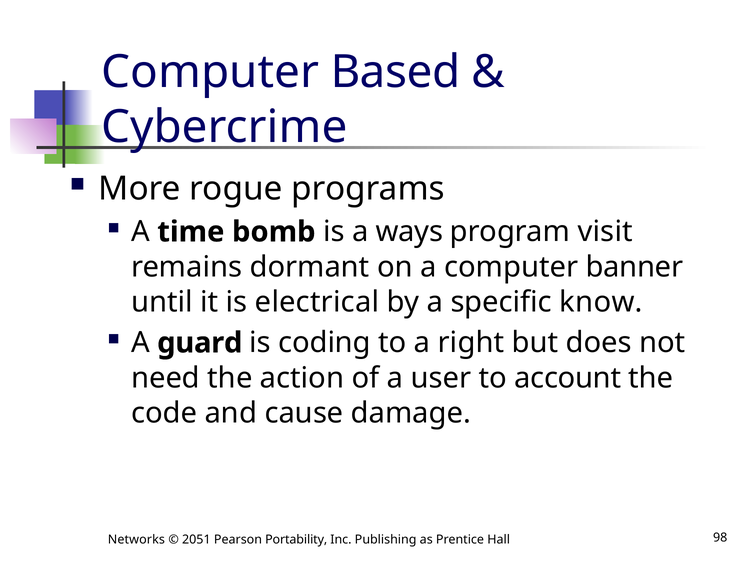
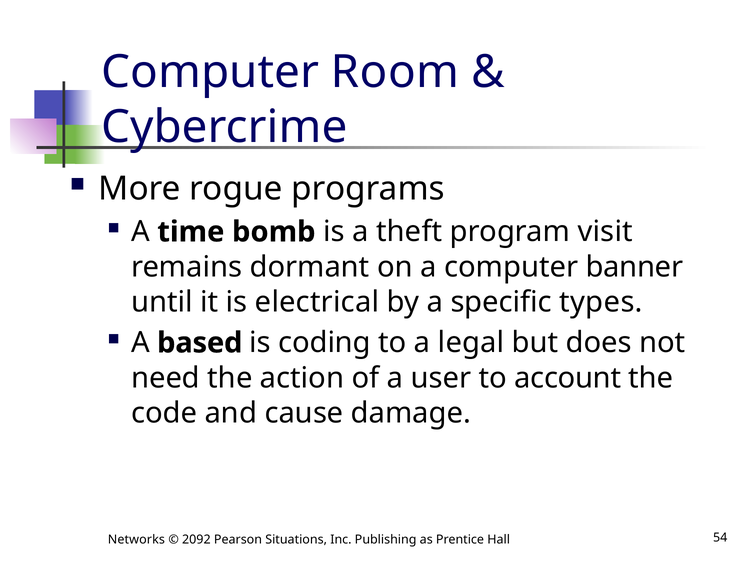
Based: Based -> Room (395, 72)
ways: ways -> theft (409, 232)
know: know -> types (601, 302)
guard: guard -> based (200, 343)
right: right -> legal (471, 343)
2051: 2051 -> 2092 (196, 540)
Portability: Portability -> Situations (296, 540)
98: 98 -> 54 (720, 538)
